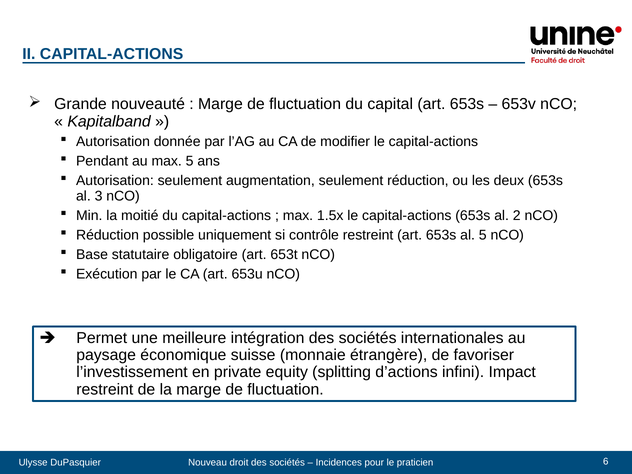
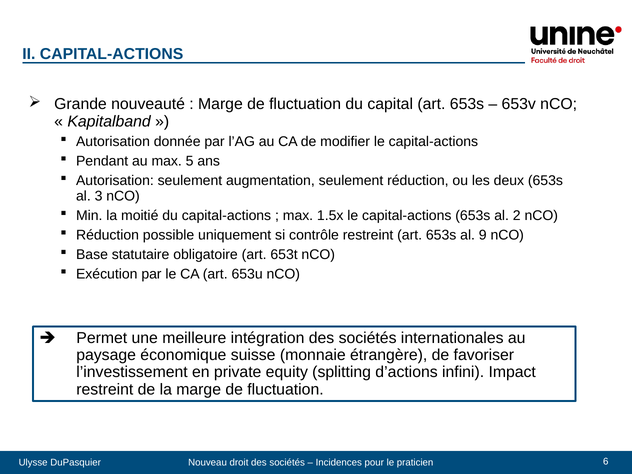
al 5: 5 -> 9 (483, 235)
